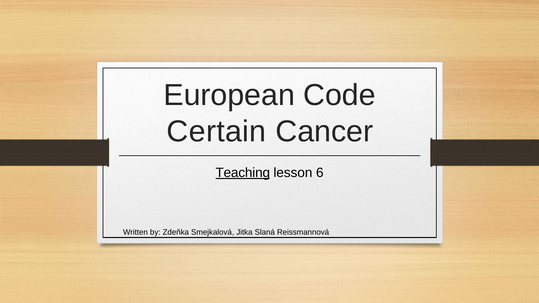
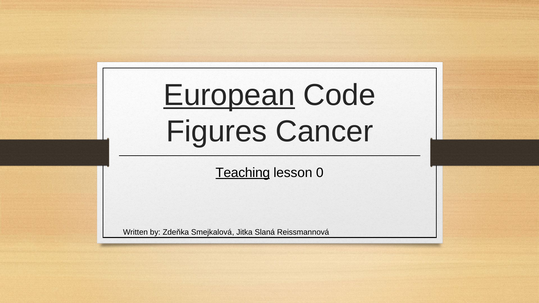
European underline: none -> present (229, 95)
Certain: Certain -> Figures (217, 132)
6: 6 -> 0 (320, 173)
